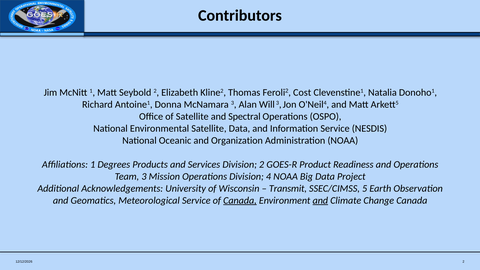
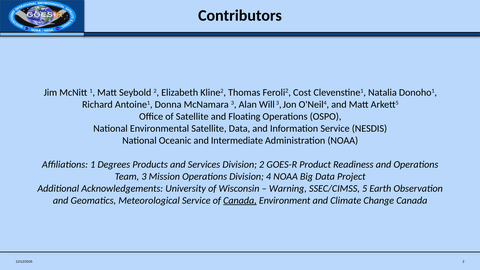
Spectral: Spectral -> Floating (244, 116)
Organization: Organization -> Intermediate (237, 140)
Transmit: Transmit -> Warning (288, 188)
and underline: present -> none (320, 200)
